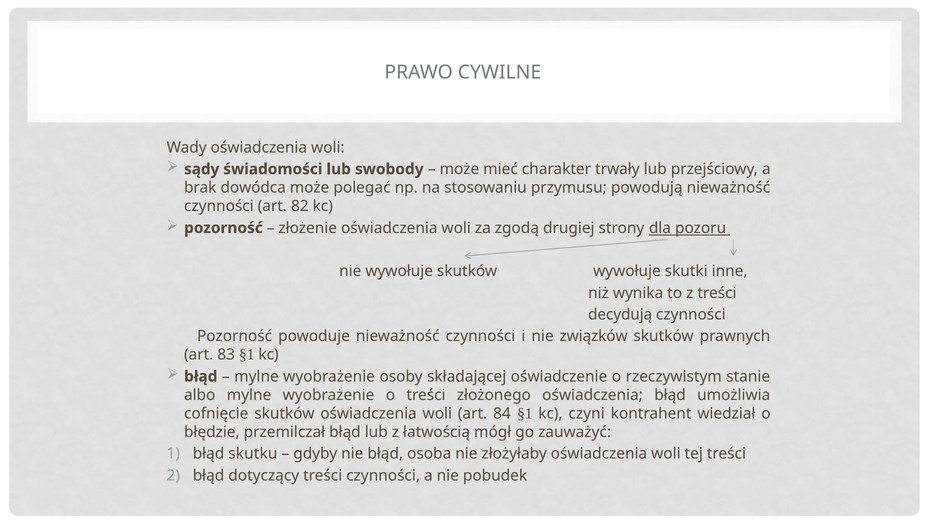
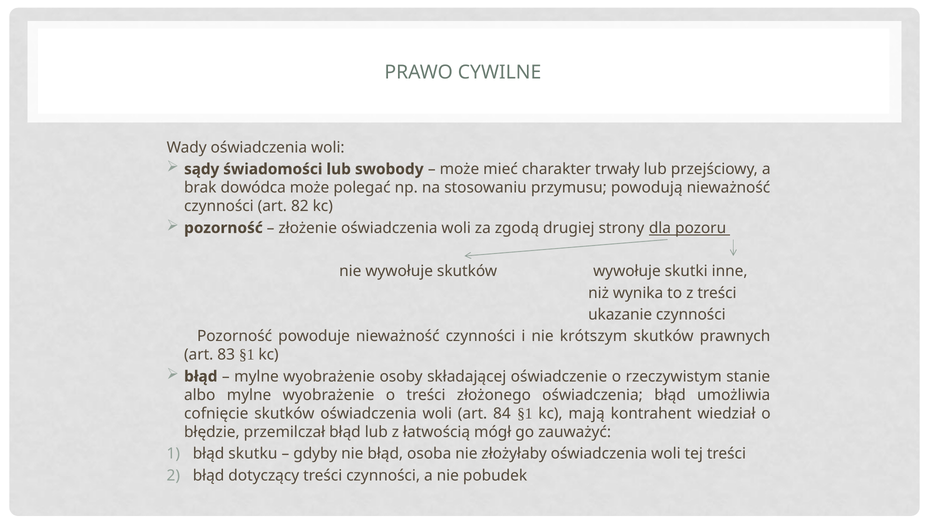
decydują: decydują -> ukazanie (620, 314)
związków: związków -> krótszym (594, 336)
czyni: czyni -> mają (587, 413)
